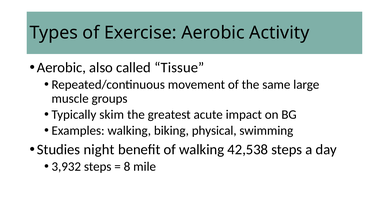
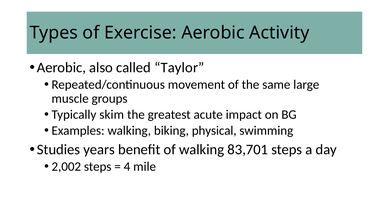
Tissue: Tissue -> Taylor (179, 67)
night: night -> years (99, 149)
42,538: 42,538 -> 83,701 (248, 149)
3,932: 3,932 -> 2,002 (66, 166)
8: 8 -> 4 (127, 166)
